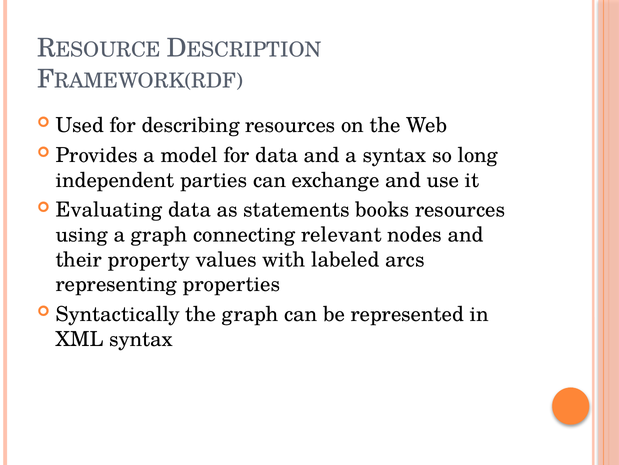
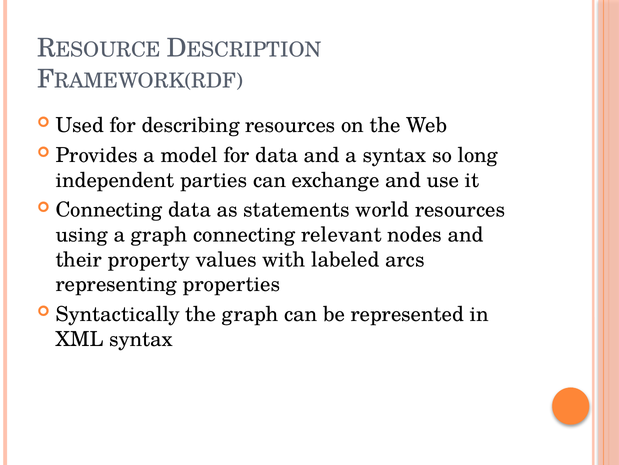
Evaluating: Evaluating -> Connecting (109, 210)
books: books -> world (382, 210)
